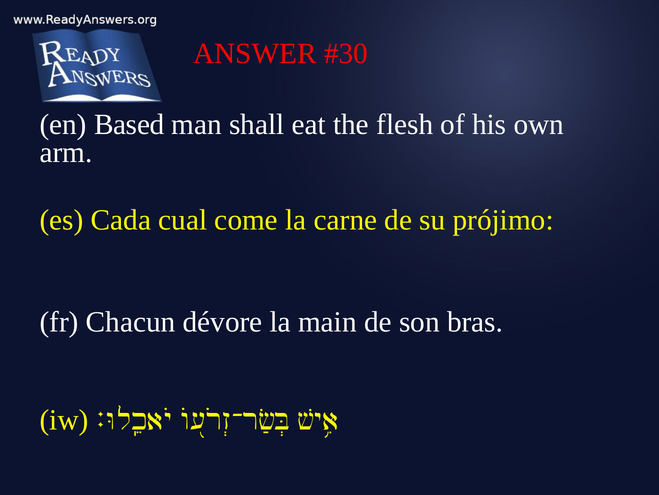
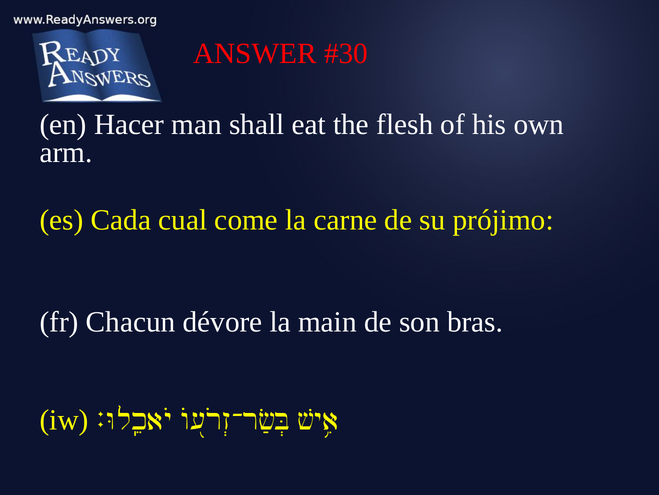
Based: Based -> Hacer (129, 124)
